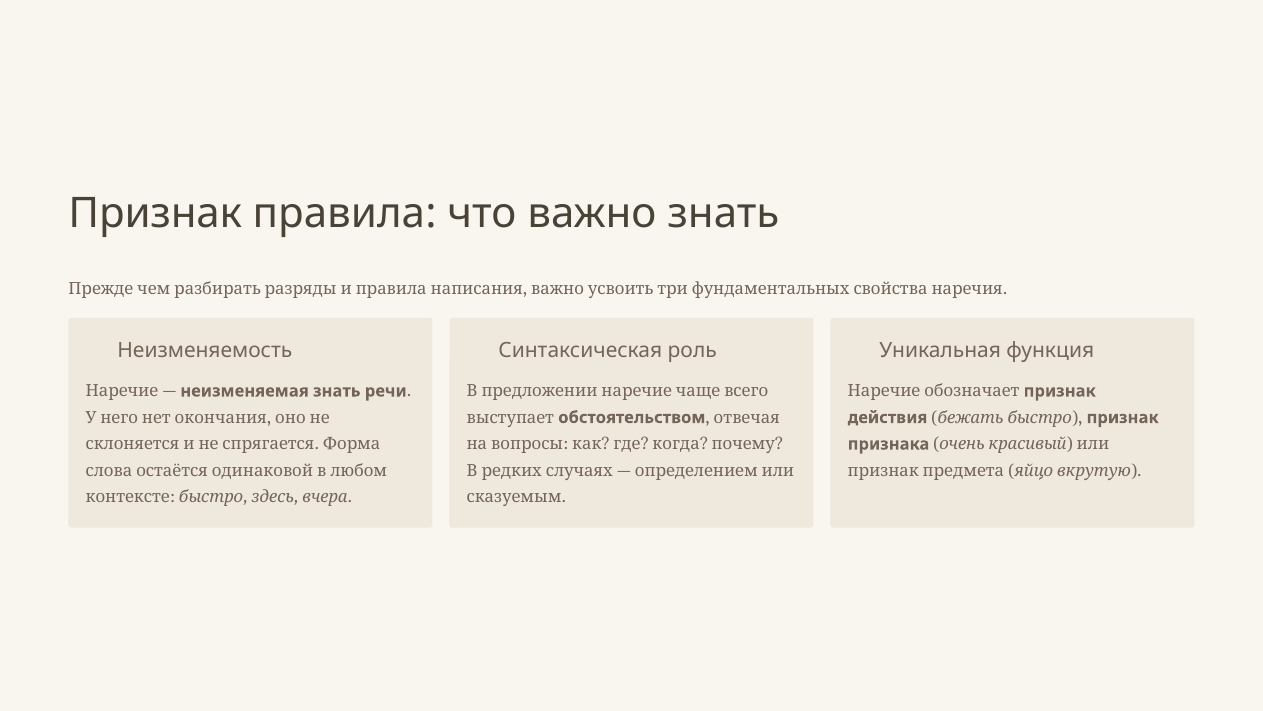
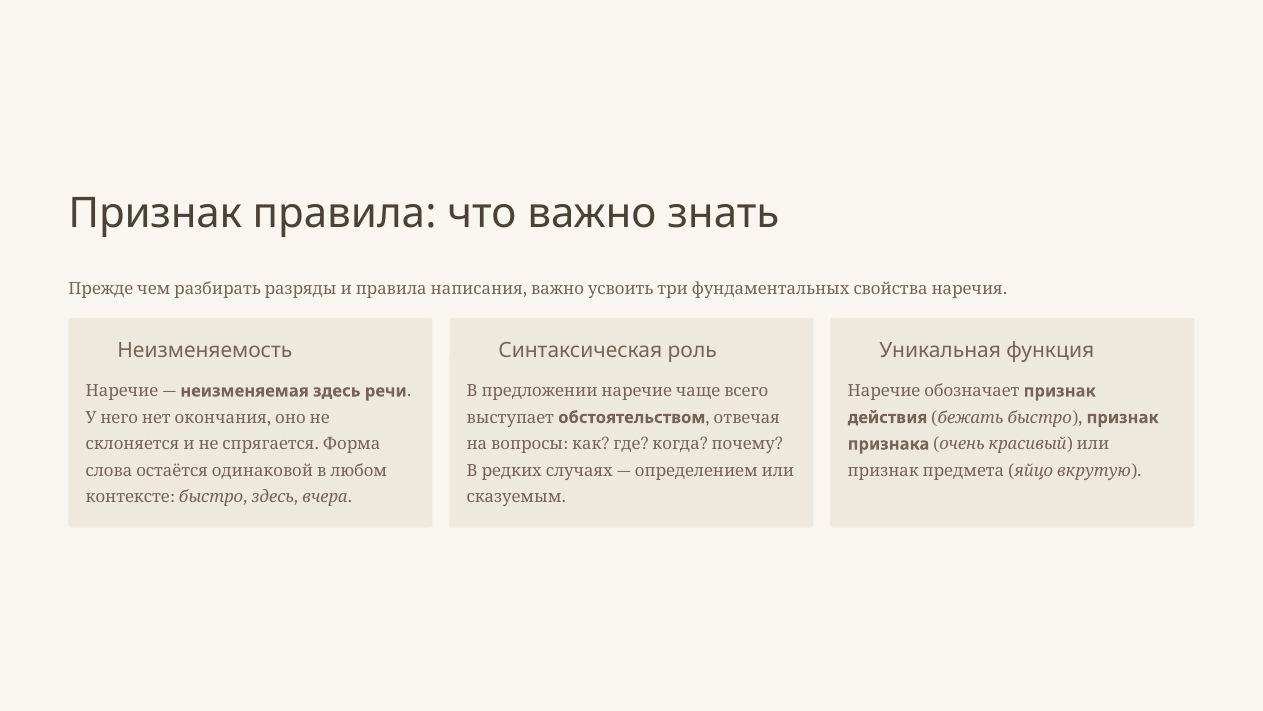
неизменяемая знать: знать -> здесь (337, 391)
